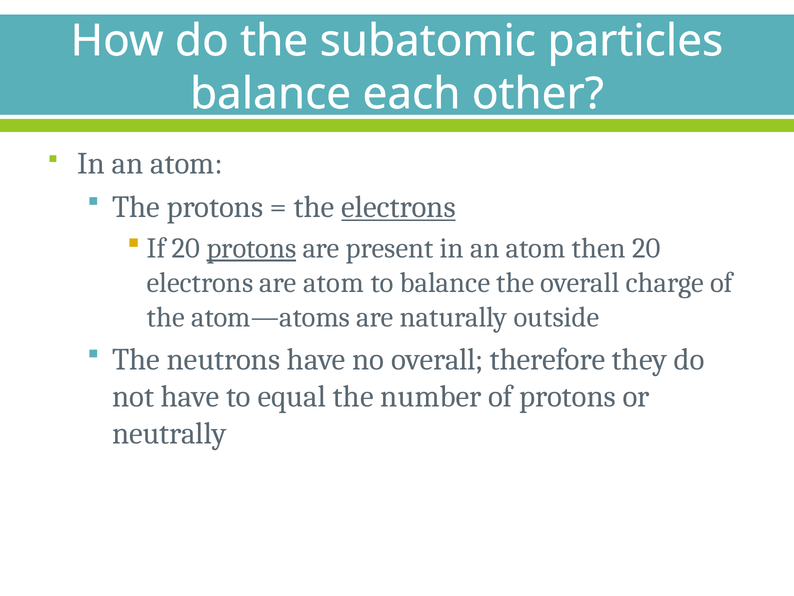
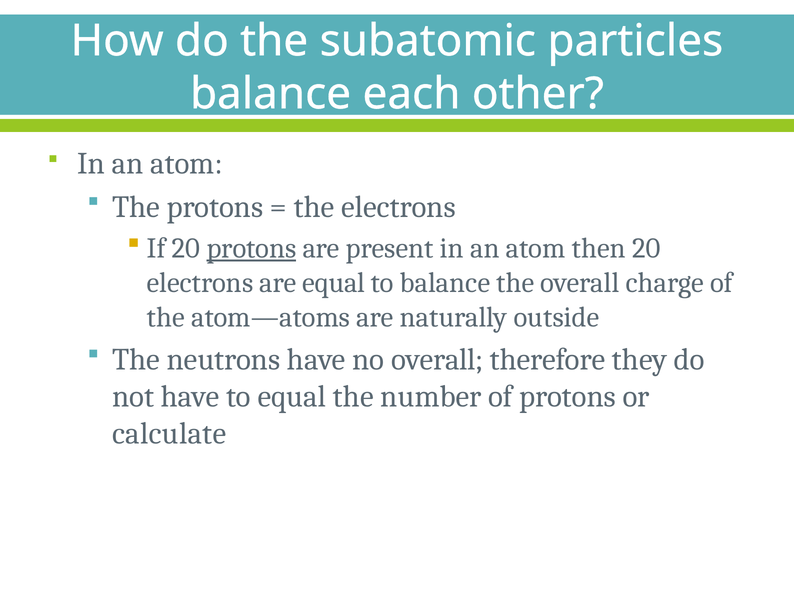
electrons underline: present -> none (399, 207)
are atom: atom -> equal (334, 283)
neutrally: neutrally -> calculate (169, 433)
